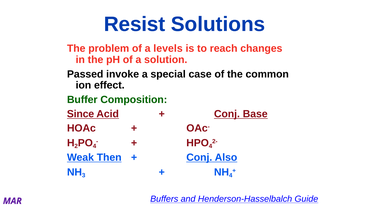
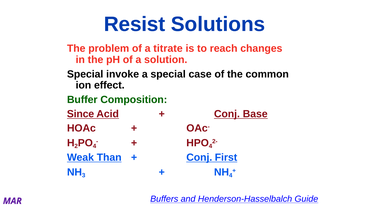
levels: levels -> titrate (168, 48)
Passed: Passed -> Special (85, 74)
Then: Then -> Than (109, 157)
Also: Also -> First (226, 157)
